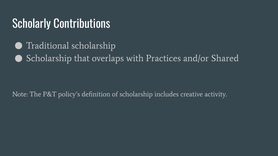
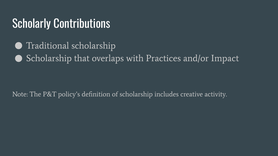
Shared: Shared -> Impact (225, 58)
